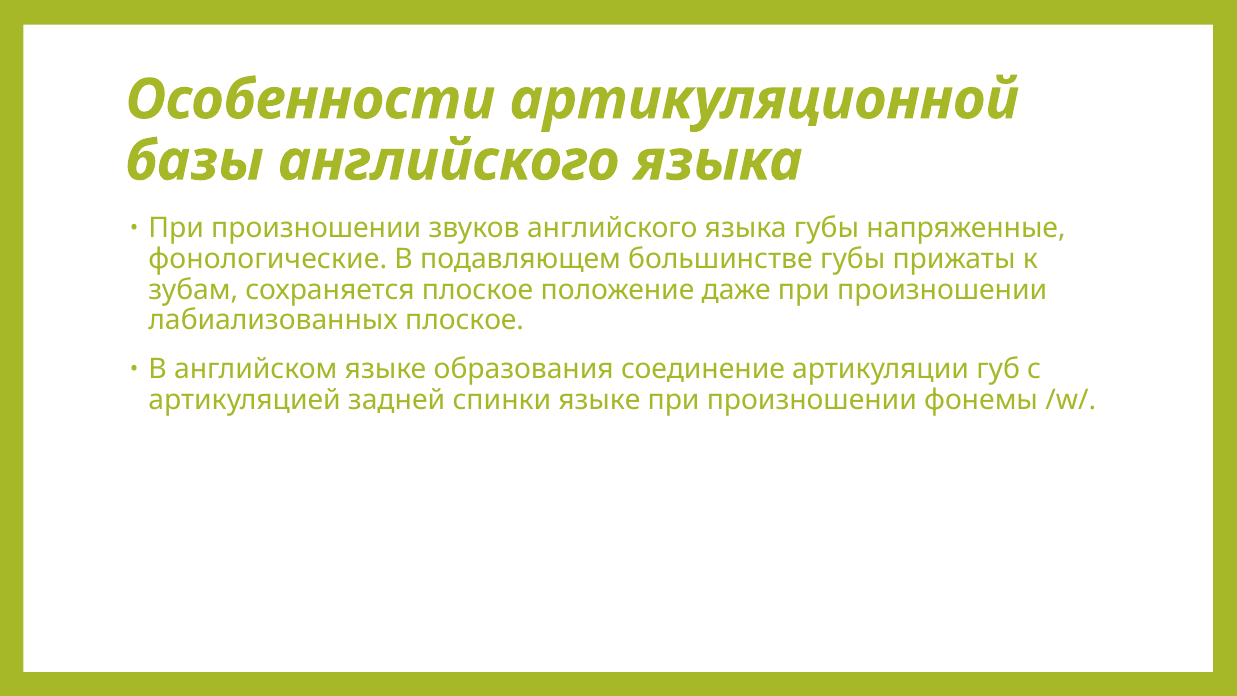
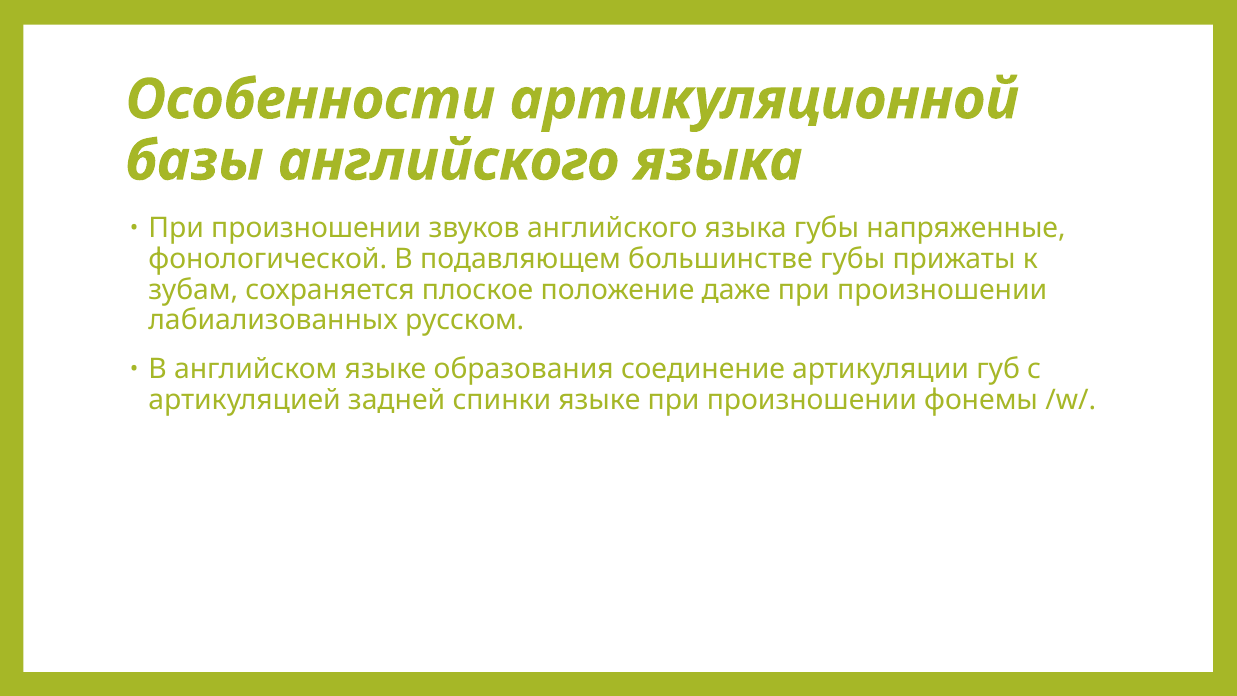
фонологические: фонологические -> фонологической (268, 259)
лабиализованных плоское: плоское -> русском (465, 320)
